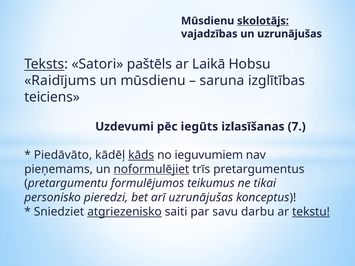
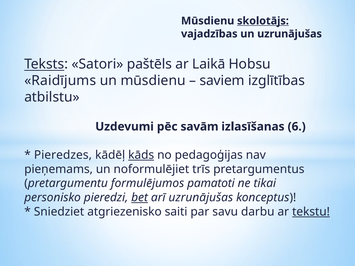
saruna: saruna -> saviem (222, 81)
teiciens: teiciens -> atbilstu (52, 97)
iegūts: iegūts -> savām (200, 127)
7: 7 -> 6 (297, 127)
Piedāvāto: Piedāvāto -> Pieredzes (63, 155)
ieguvumiem: ieguvumiem -> pedagoģijas (209, 155)
noformulējiet underline: present -> none (151, 169)
teikumus: teikumus -> pamatoti (211, 184)
bet underline: none -> present (140, 198)
atgriezenisko underline: present -> none (124, 212)
